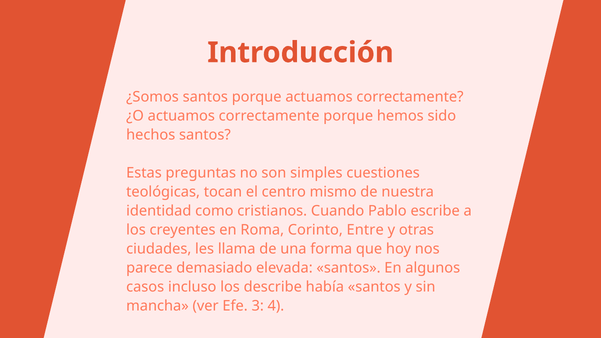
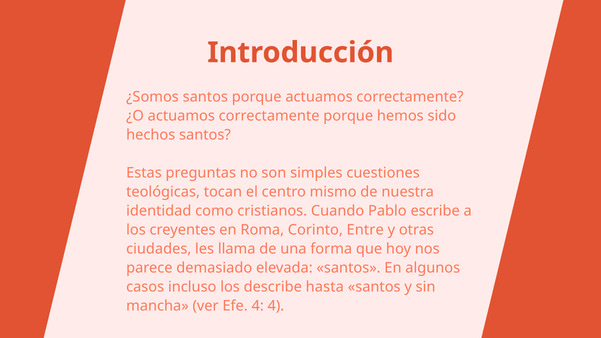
había: había -> hasta (325, 287)
Efe 3: 3 -> 4 (258, 306)
